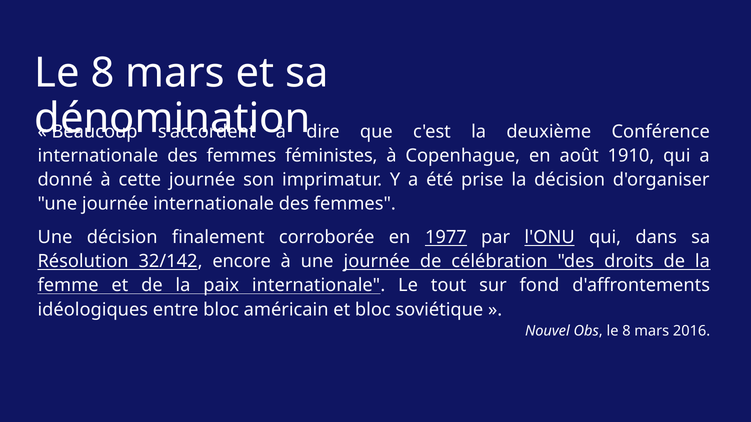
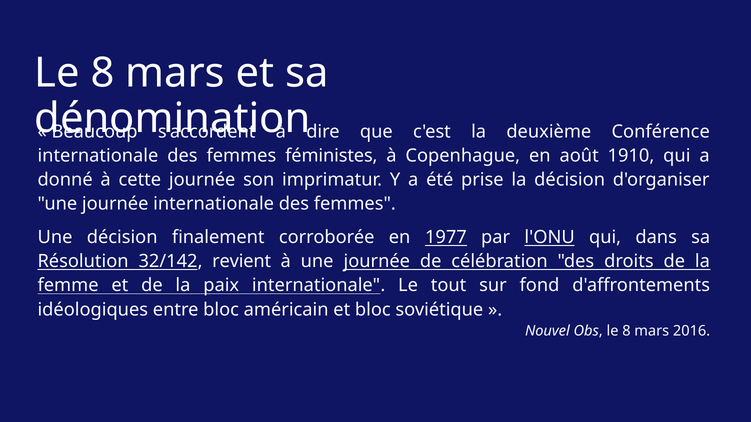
encore: encore -> revient (242, 262)
